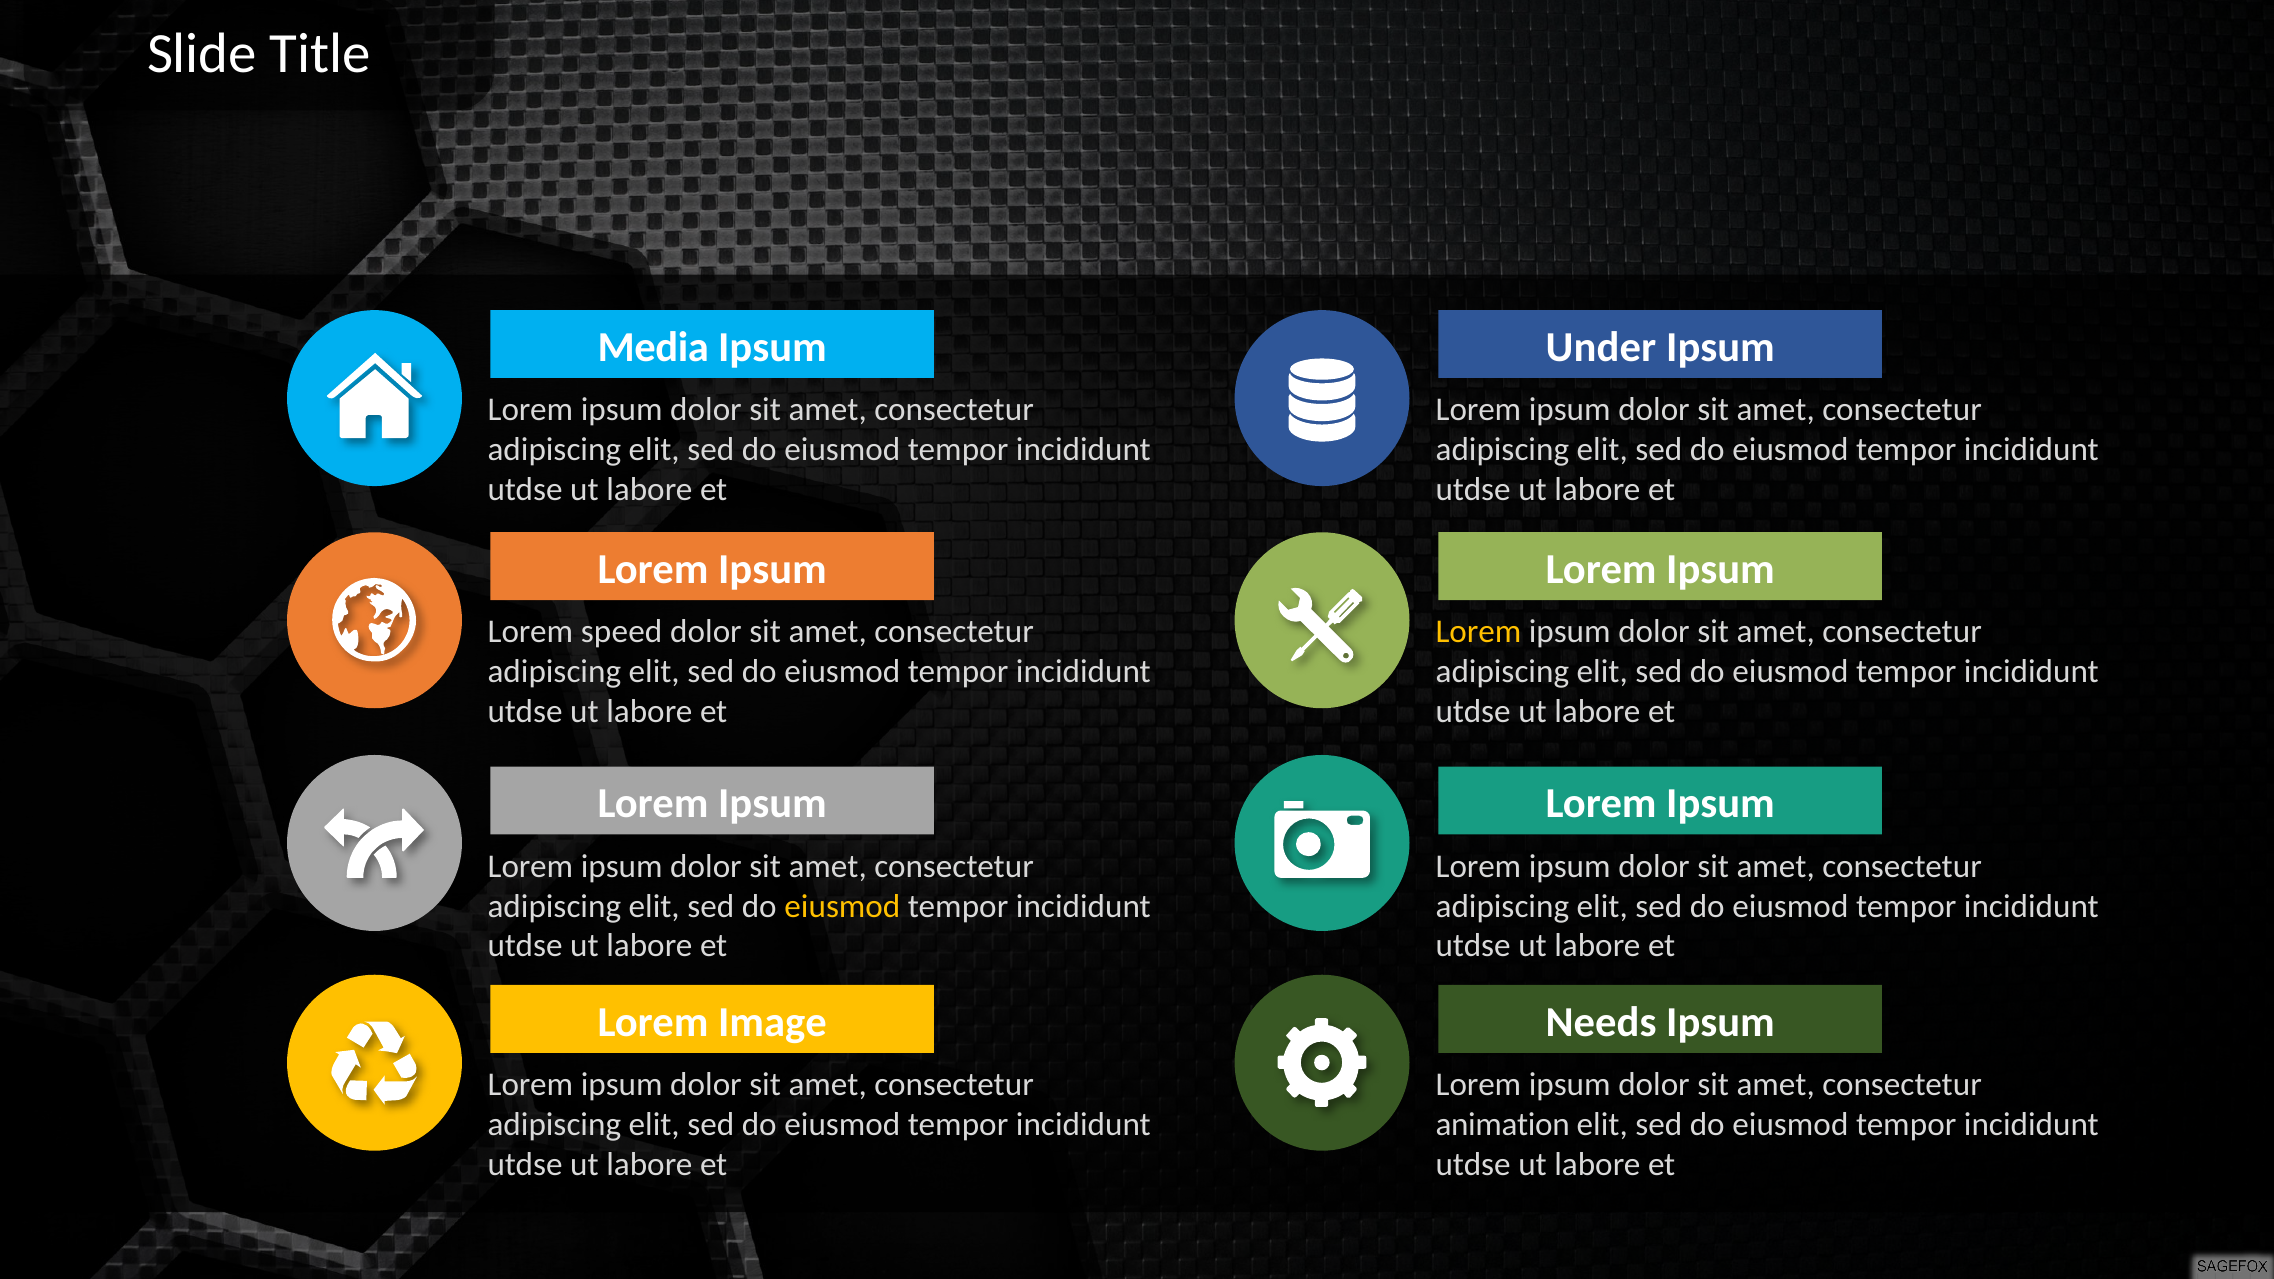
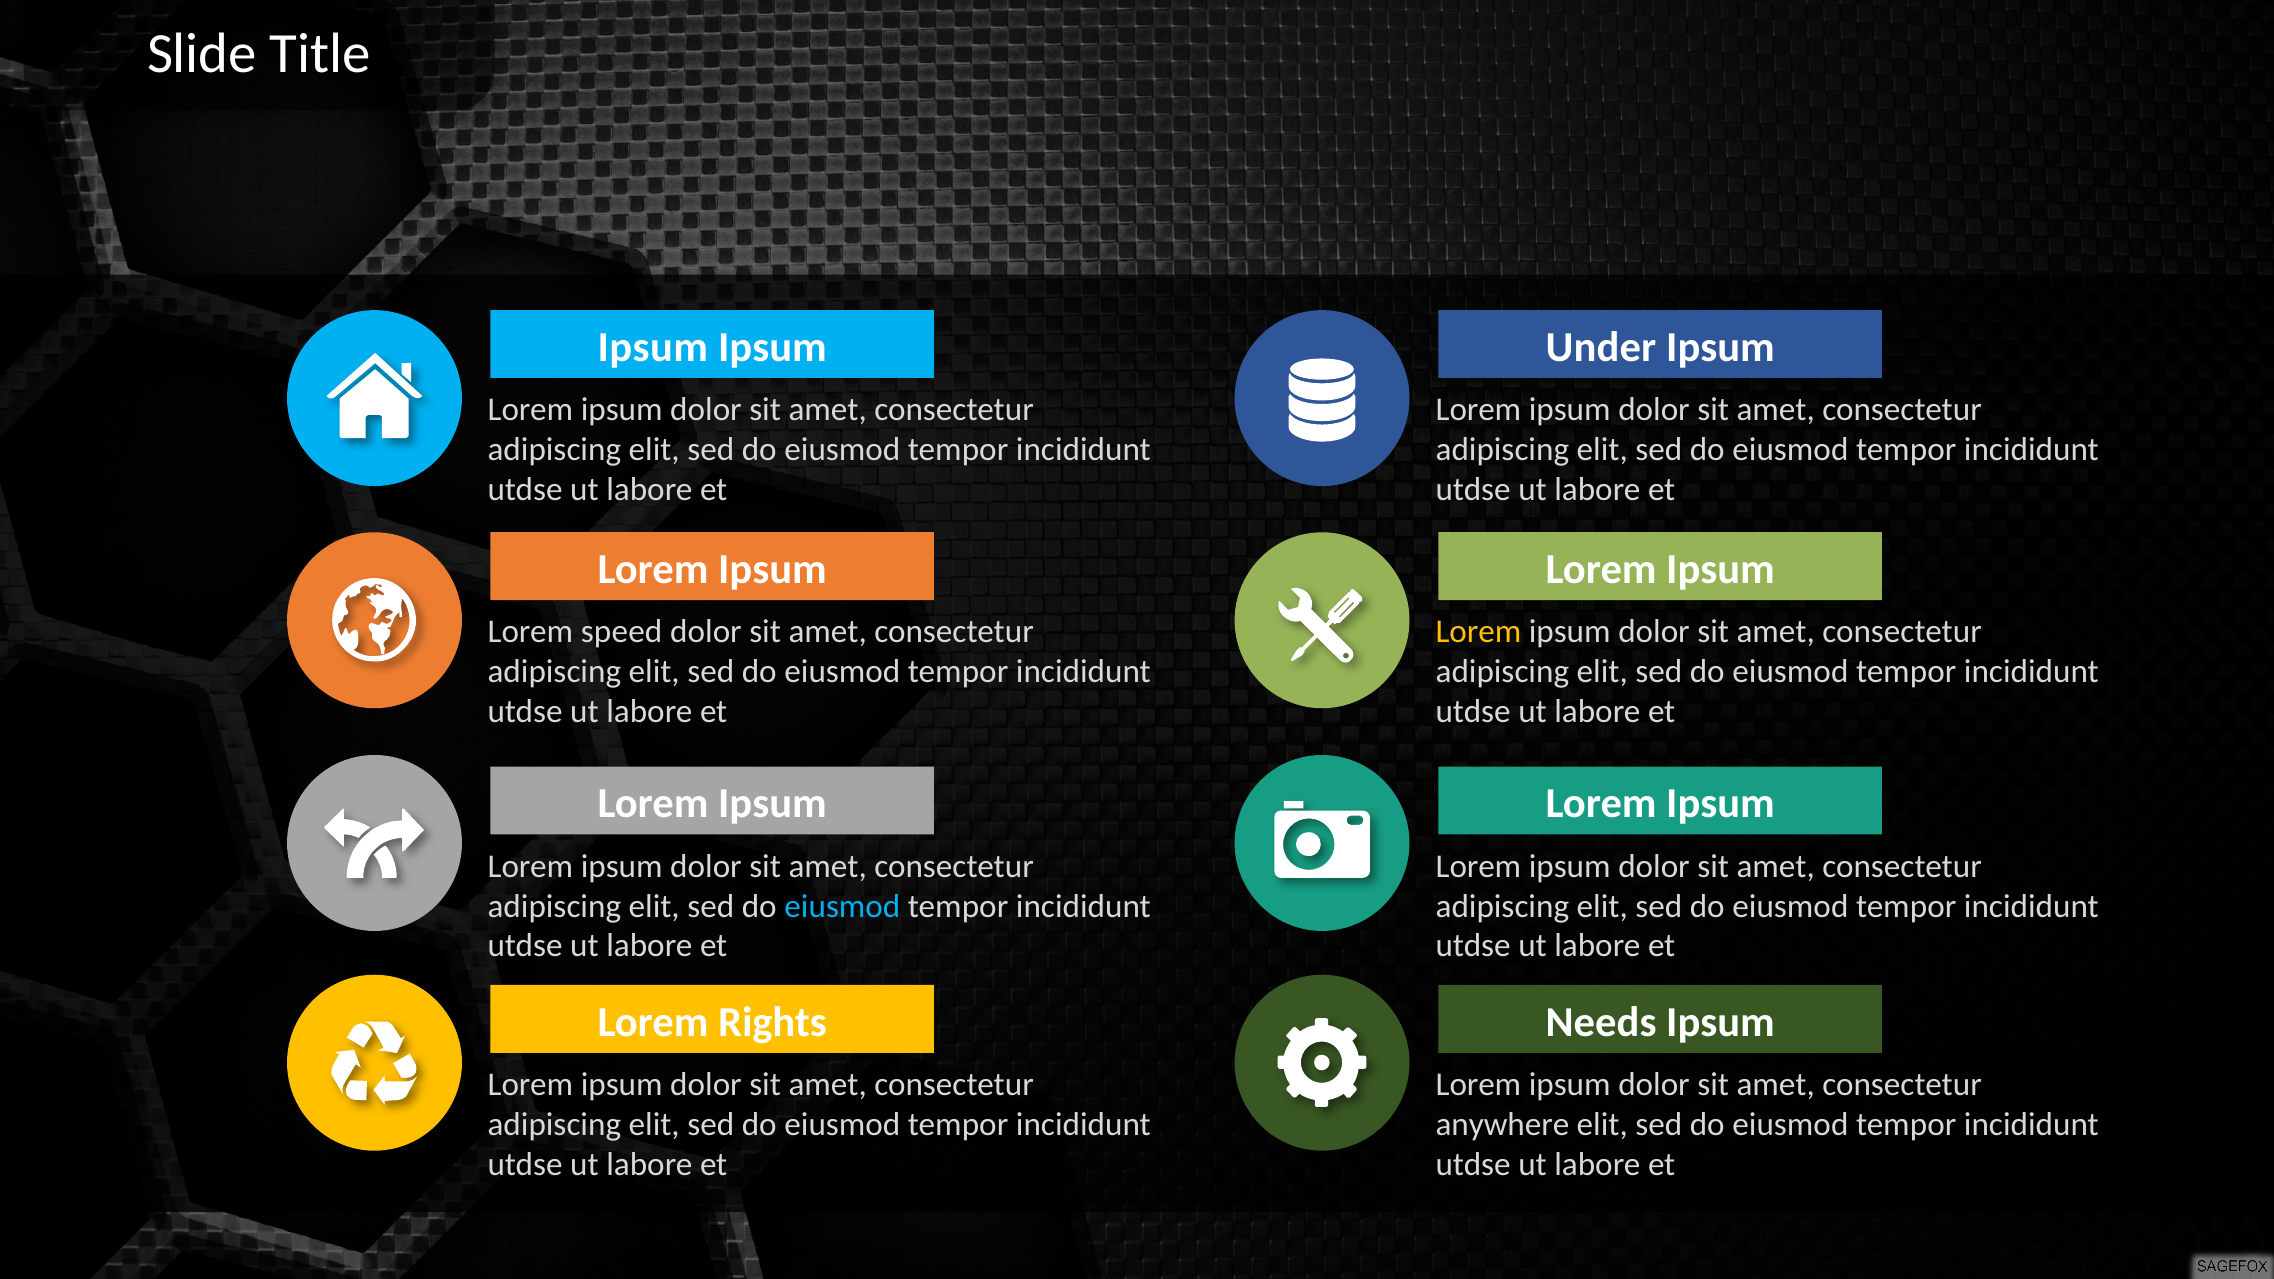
Media: Media -> Ipsum (653, 347)
eiusmod colour: yellow -> light blue (842, 906)
Image: Image -> Rights (772, 1022)
animation: animation -> anywhere (1502, 1125)
